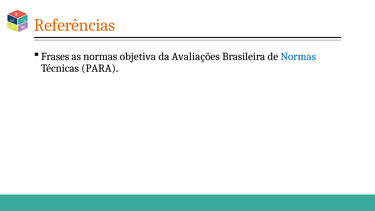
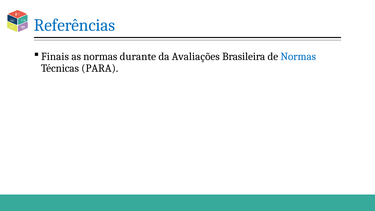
Referências colour: orange -> blue (75, 25)
Frases: Frases -> Finais (55, 56)
objetiva: objetiva -> durante (138, 56)
